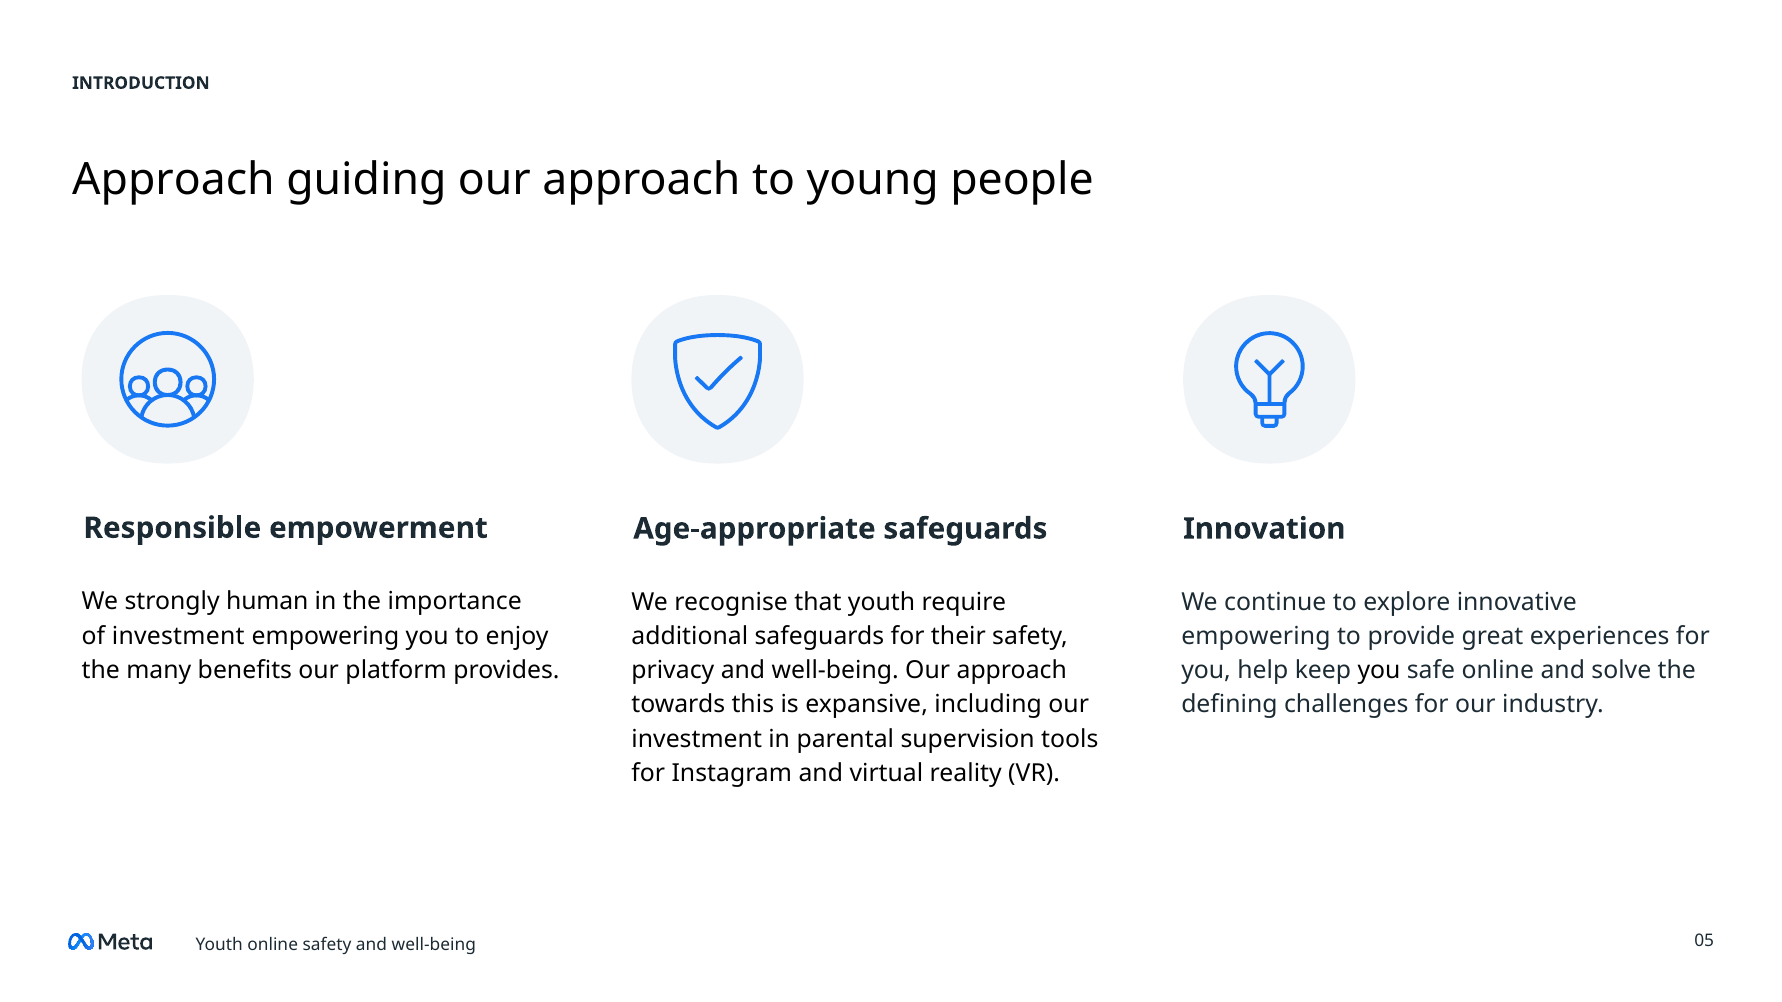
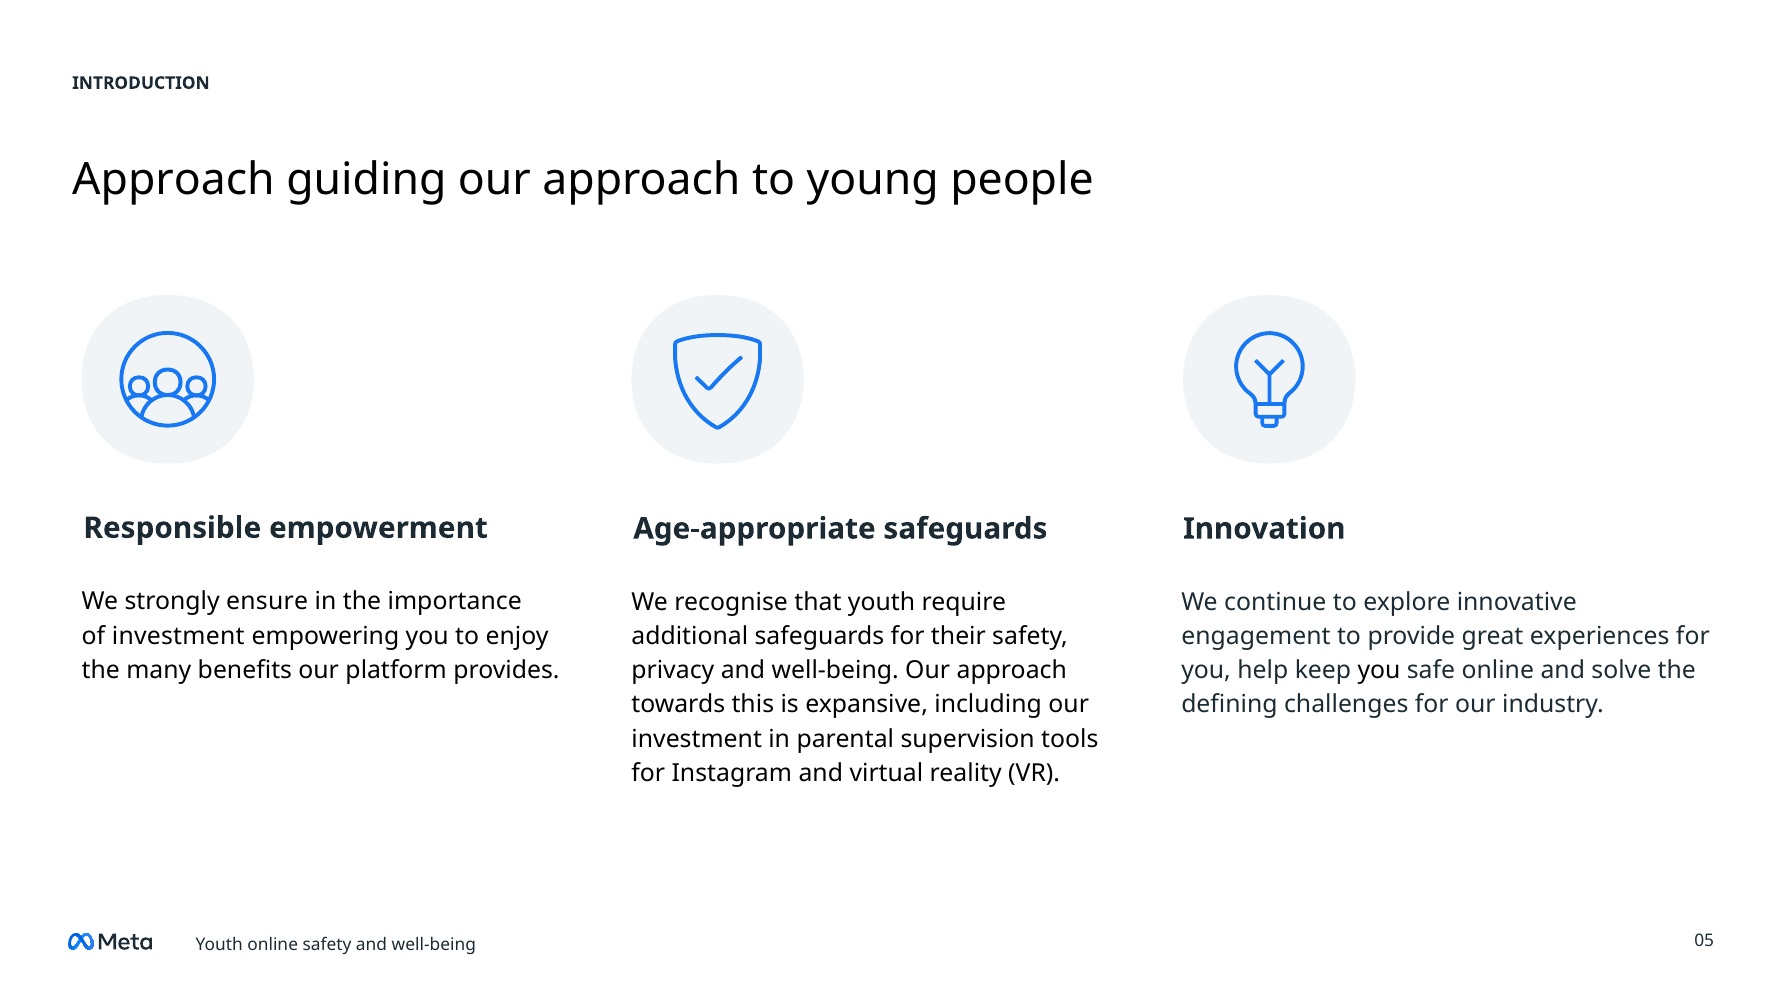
human: human -> ensure (267, 602)
empowering: empowering -> engagement (1256, 637)
